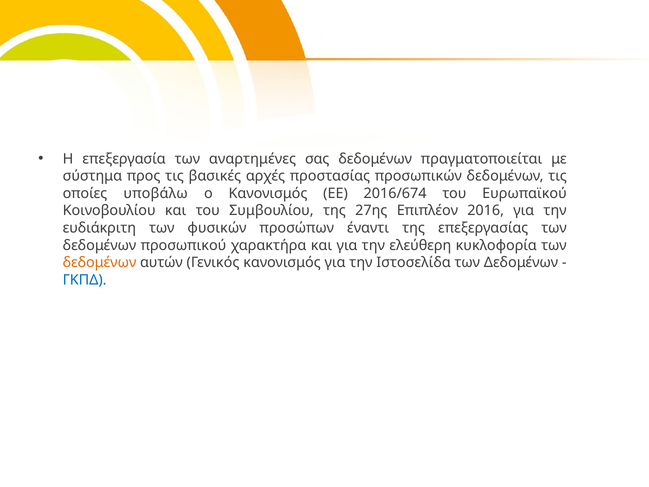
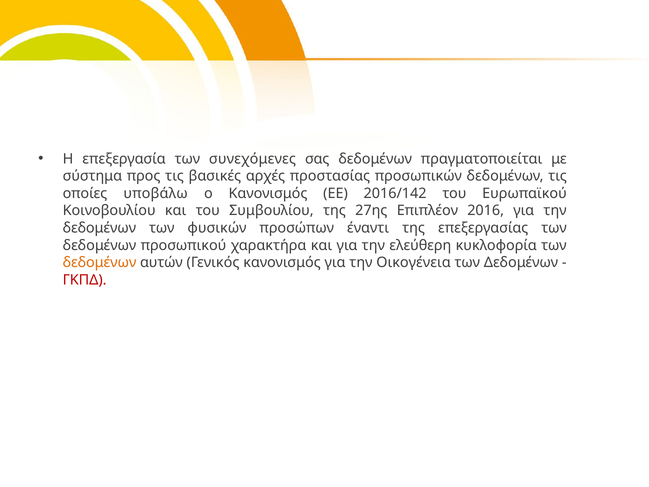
αναρτημένες: αναρτημένες -> συνεχόμενες (252, 159)
2016/674: 2016/674 -> 2016/142 (395, 193)
ευδιάκριτη: ευδιάκριτη -> δεδομένων (99, 228)
Ιστοσελίδα: Ιστοσελίδα -> Οικογένεια (414, 263)
ΓΚΠΔ colour: blue -> red (85, 280)
